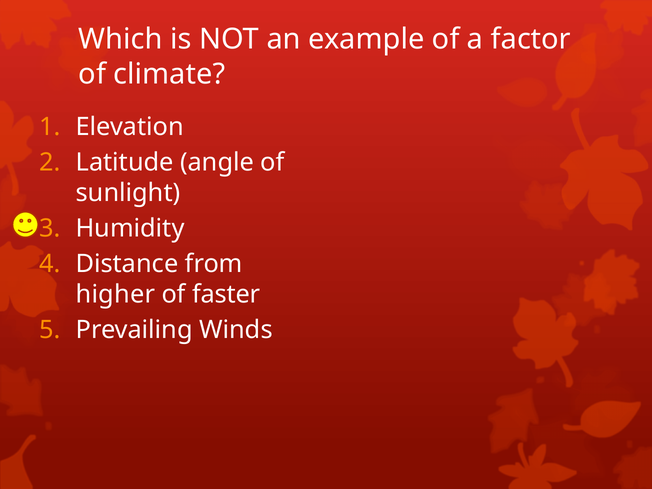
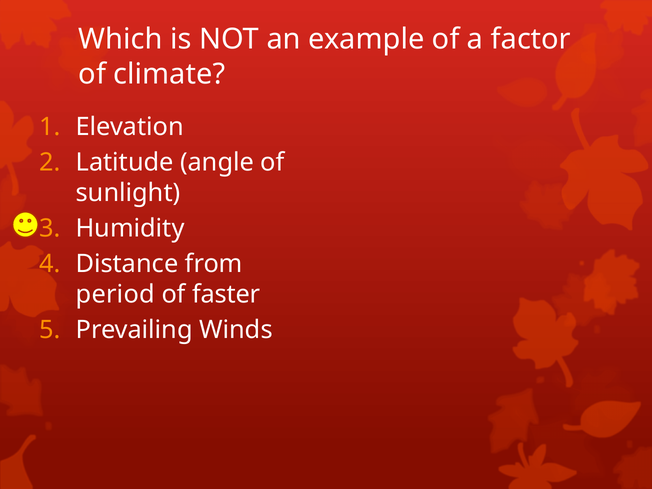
higher: higher -> period (115, 294)
